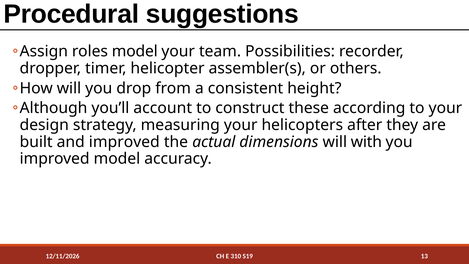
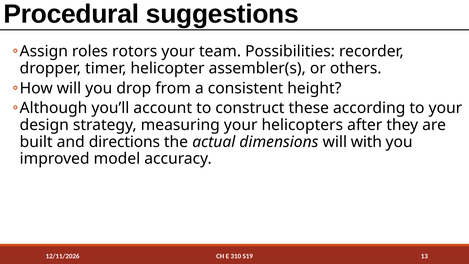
roles model: model -> rotors (135, 51)
and improved: improved -> directions (124, 142)
